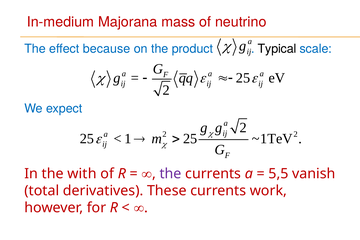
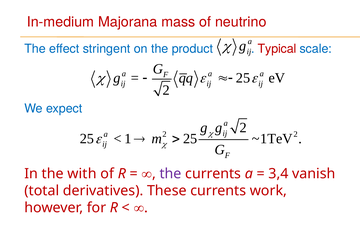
because: because -> stringent (107, 49)
Typical colour: black -> red (277, 49)
5,5: 5,5 -> 3,4 (278, 174)
